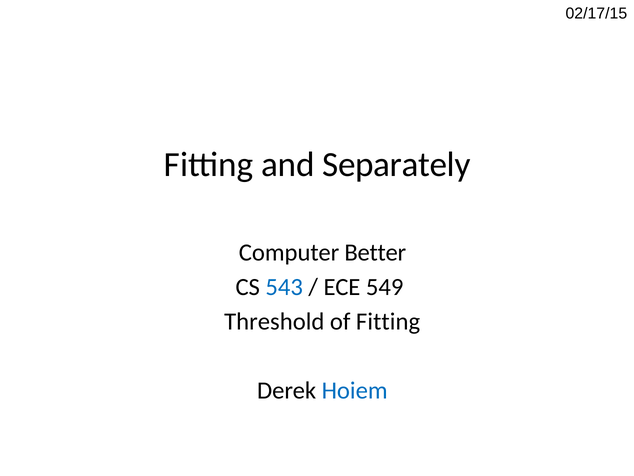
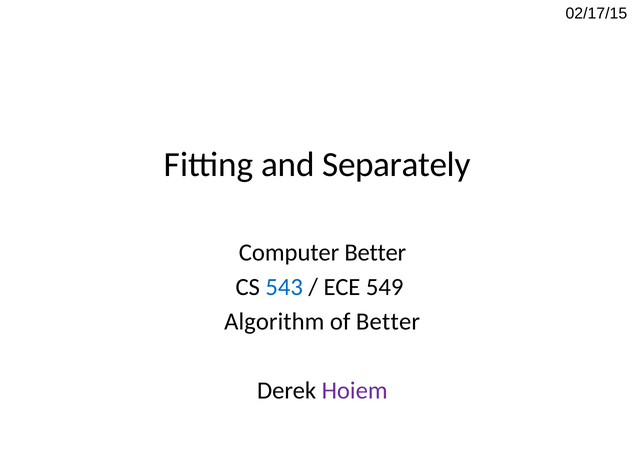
Threshold: Threshold -> Algorithm (274, 321)
of Fitting: Fitting -> Better (388, 321)
Hoiem colour: blue -> purple (355, 390)
